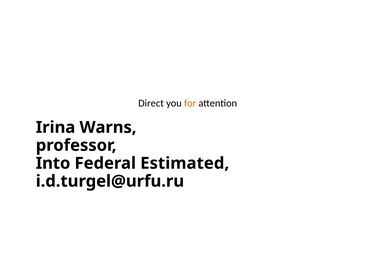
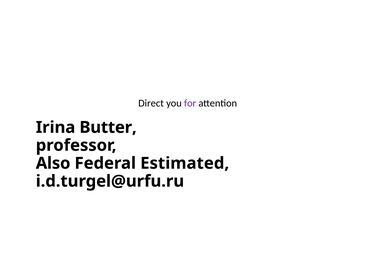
for colour: orange -> purple (190, 103)
Warns: Warns -> Butter (108, 127)
Into: Into -> Also (53, 163)
